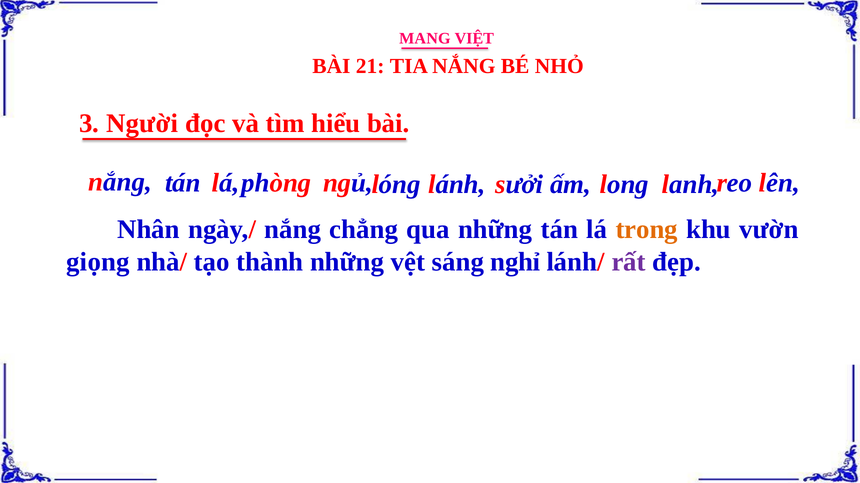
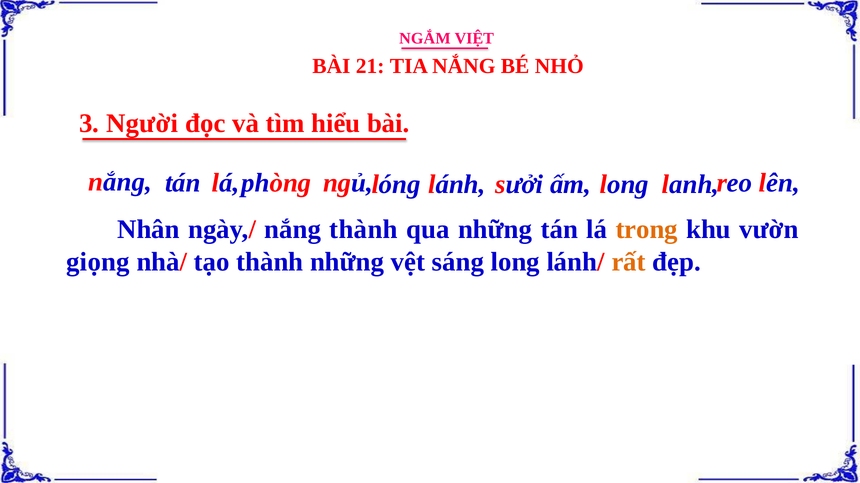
MANG: MANG -> NGẮM (425, 39)
nắng chẳng: chẳng -> thành (364, 230)
sáng nghỉ: nghỉ -> long (515, 262)
rất colour: purple -> orange (629, 262)
